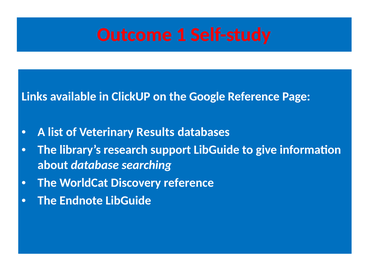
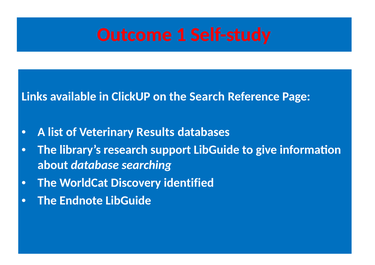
Google: Google -> Search (207, 96)
Discovery reference: reference -> identified (189, 183)
